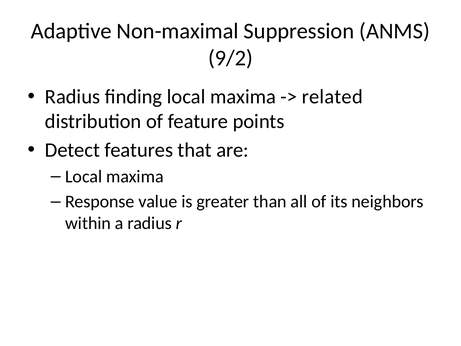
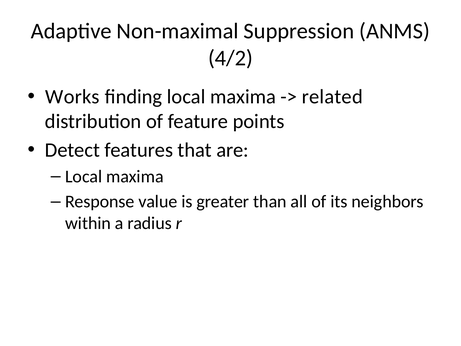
9/2: 9/2 -> 4/2 (230, 58)
Radius: Radius -> Works (72, 97)
